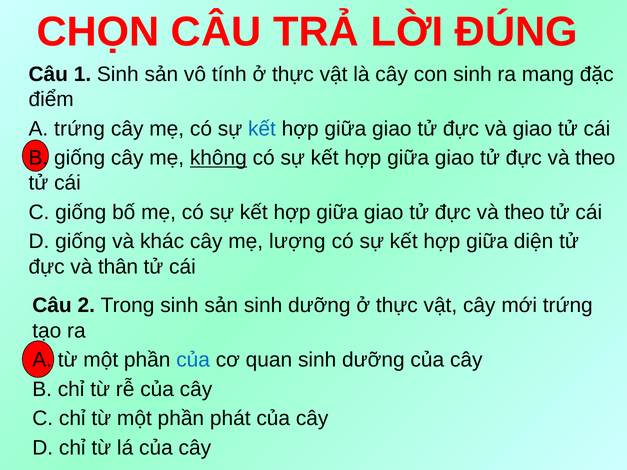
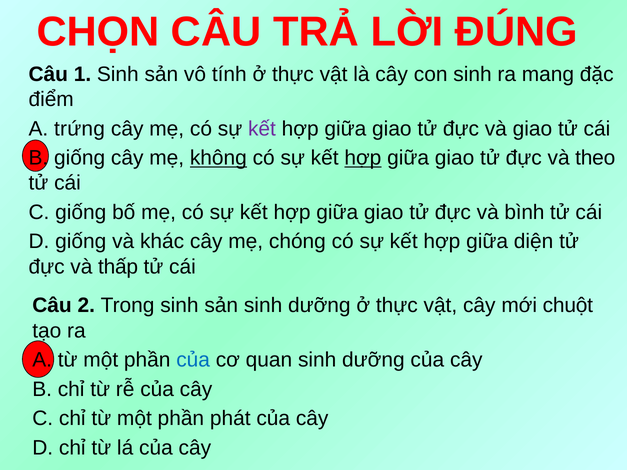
kết colour: blue -> purple (262, 129)
hợp underline: none -> present (363, 158)
theo: theo -> bình (524, 212)
lượng: lượng -> chóng (297, 242)
thân: thân -> thấp (118, 267)
mới trứng: trứng -> chuột (568, 306)
